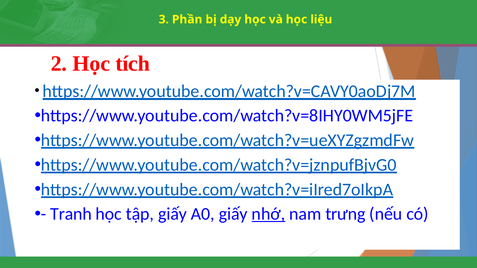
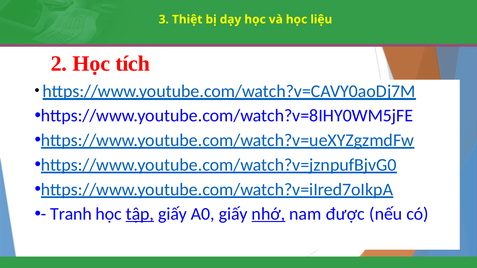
Phần: Phần -> Thiệt (187, 19)
tập underline: none -> present (140, 214)
trưng: trưng -> được (345, 214)
